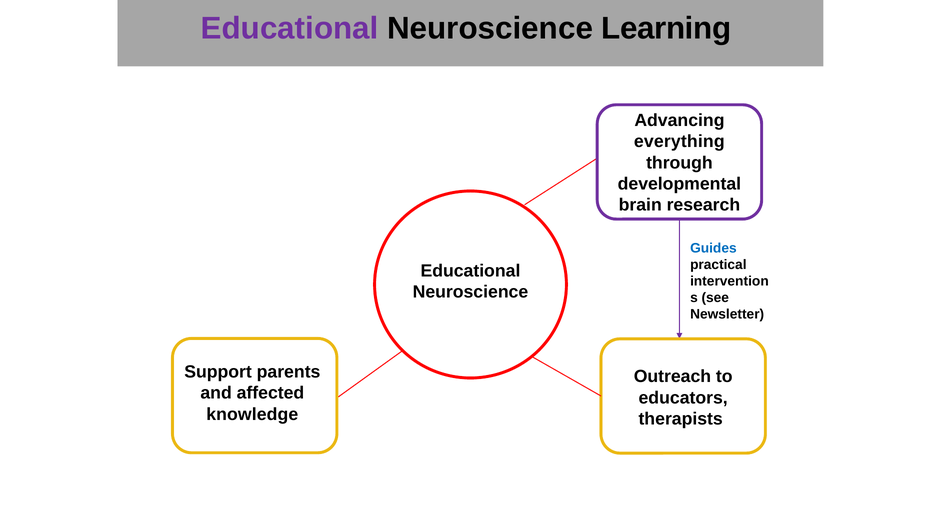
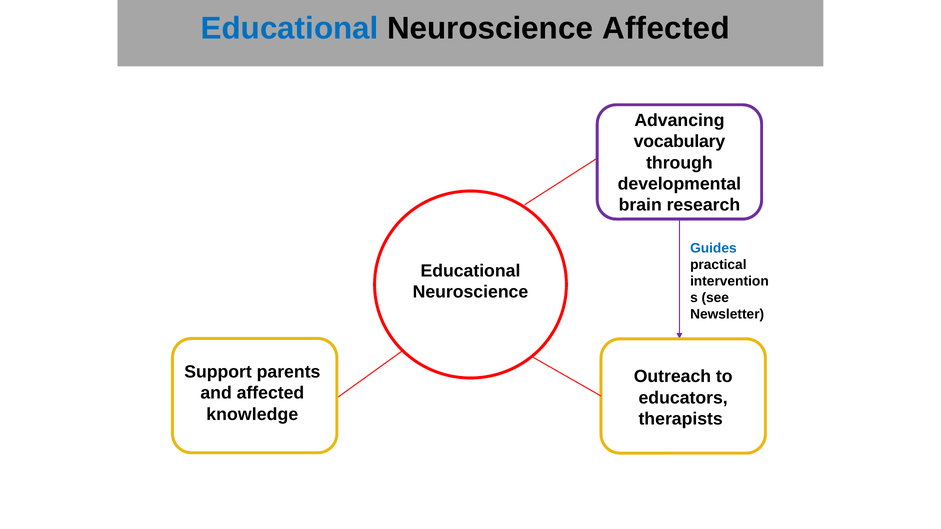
Educational colour: purple -> blue (290, 29)
Neuroscience Learning: Learning -> Affected (666, 29)
everything: everything -> vocabulary (679, 142)
